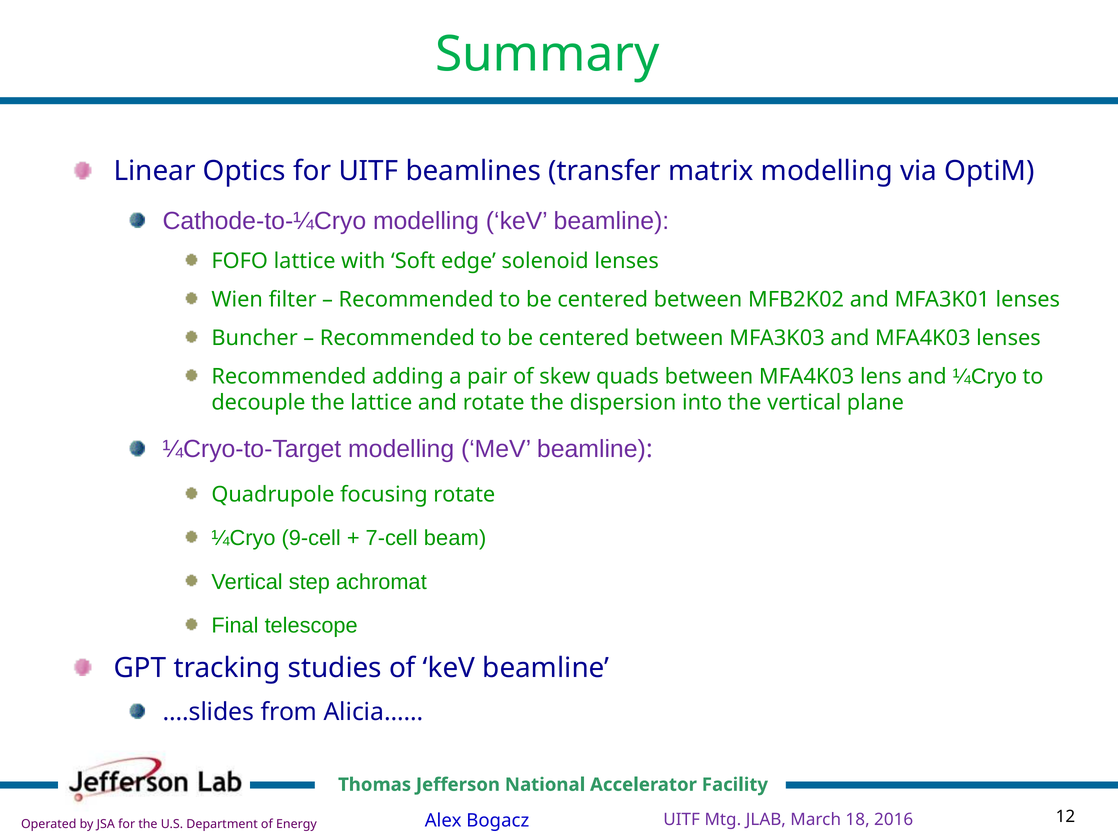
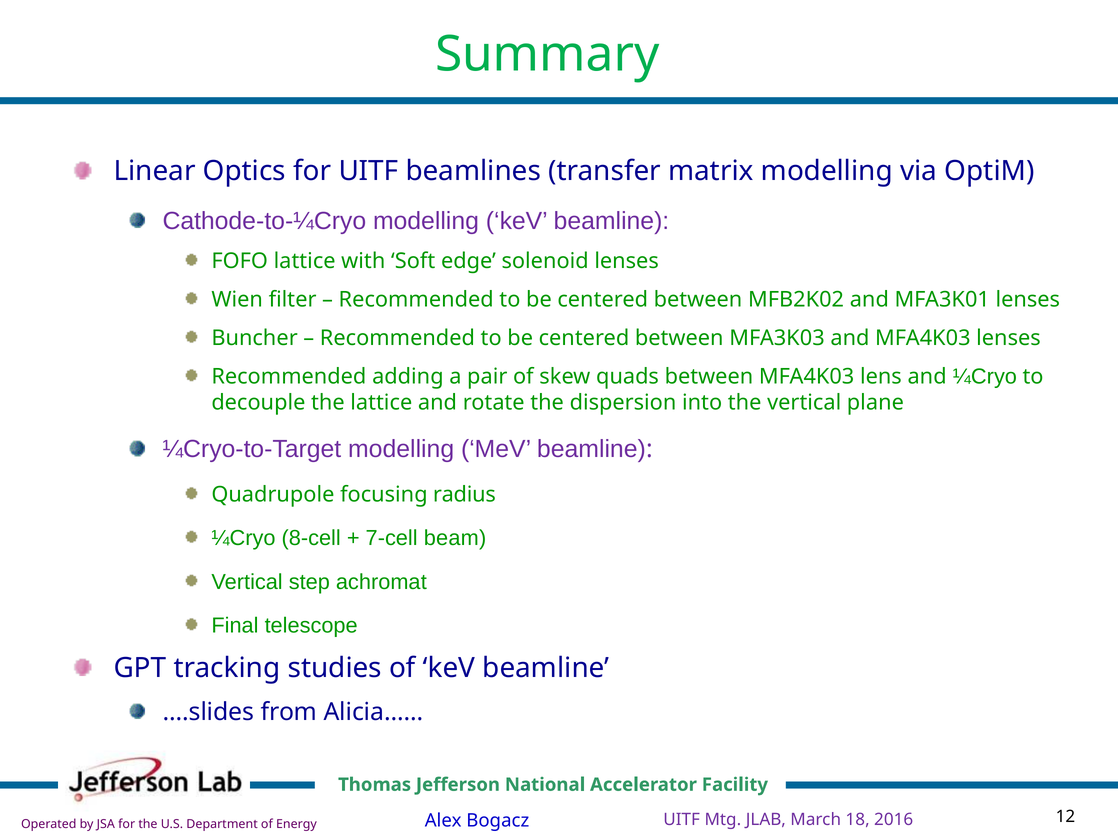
focusing rotate: rotate -> radius (464, 495)
9-cell: 9-cell -> 8-cell (311, 538)
